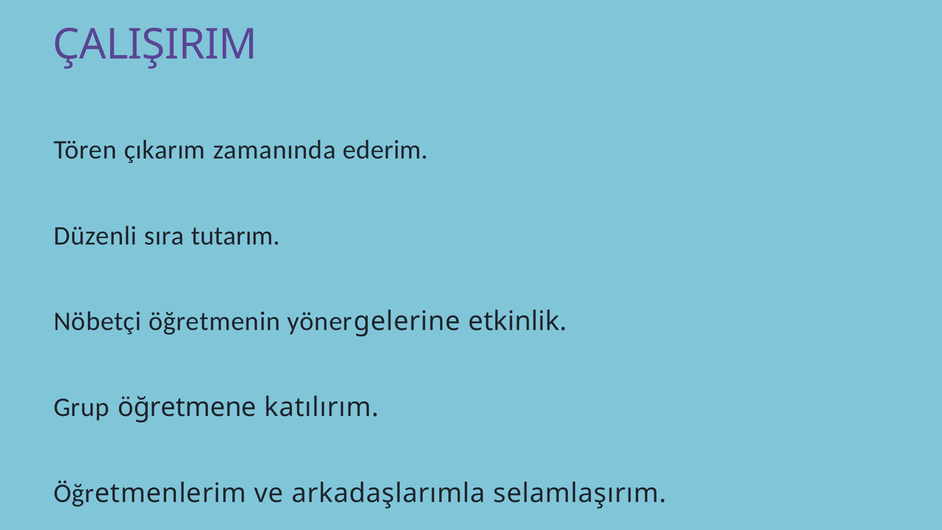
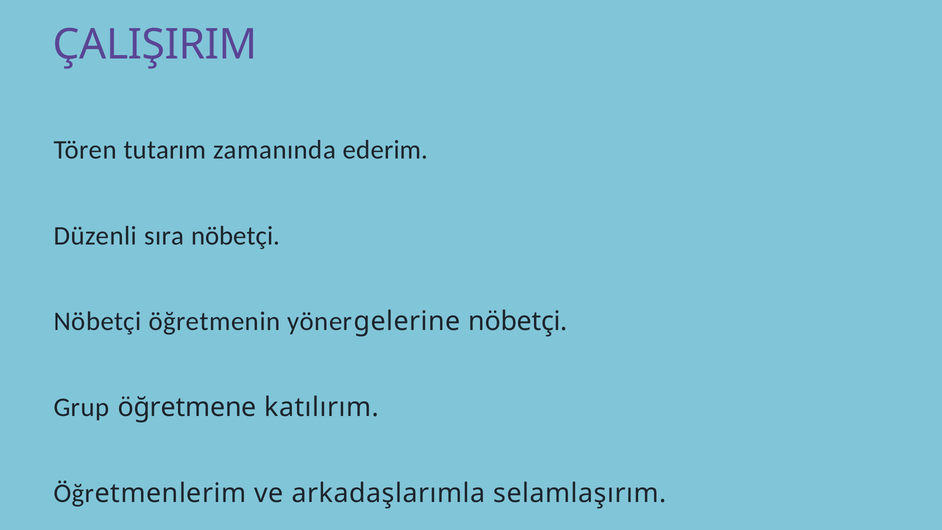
çıkarım: çıkarım -> tutarım (165, 150)
sıra tutarım: tutarım -> nöbetçi (236, 236)
etkinlik: etkinlik -> nöbetçi (518, 322)
